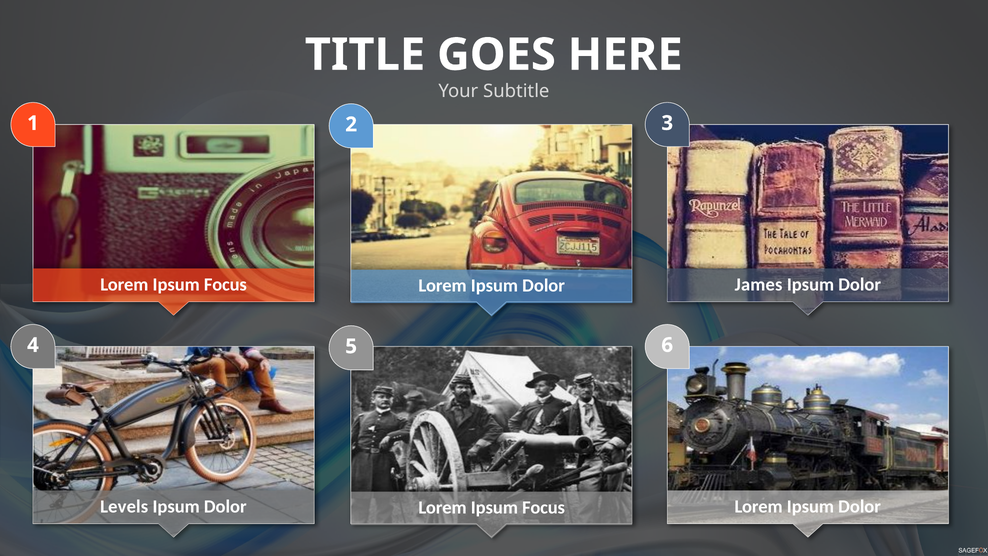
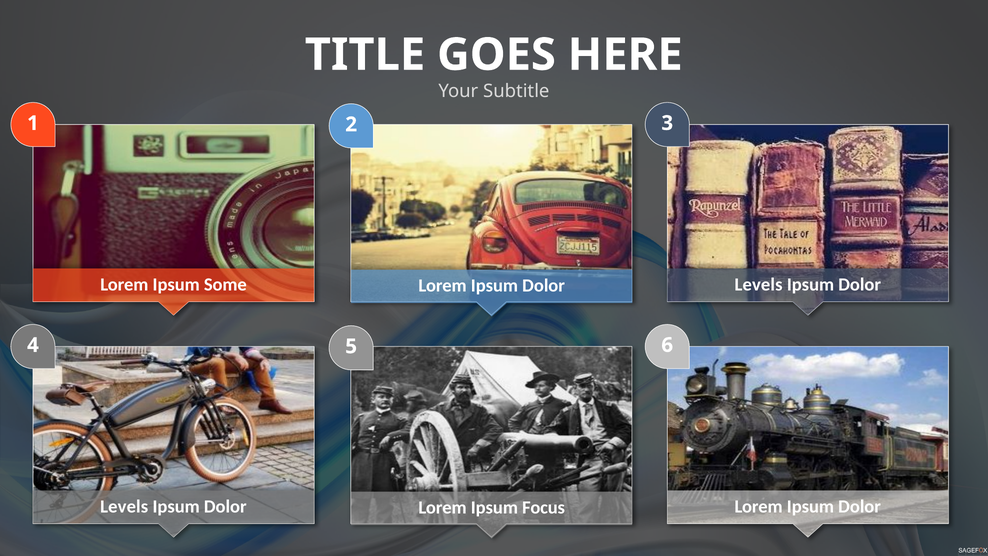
Focus: Focus -> Some (225, 284)
James: James -> Levels (759, 284)
